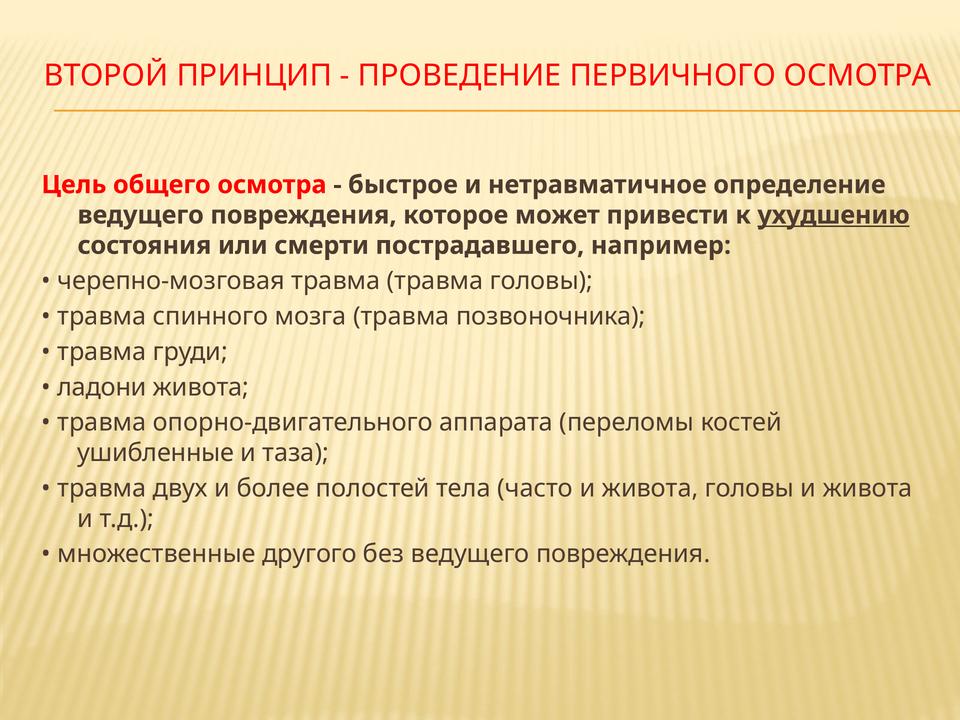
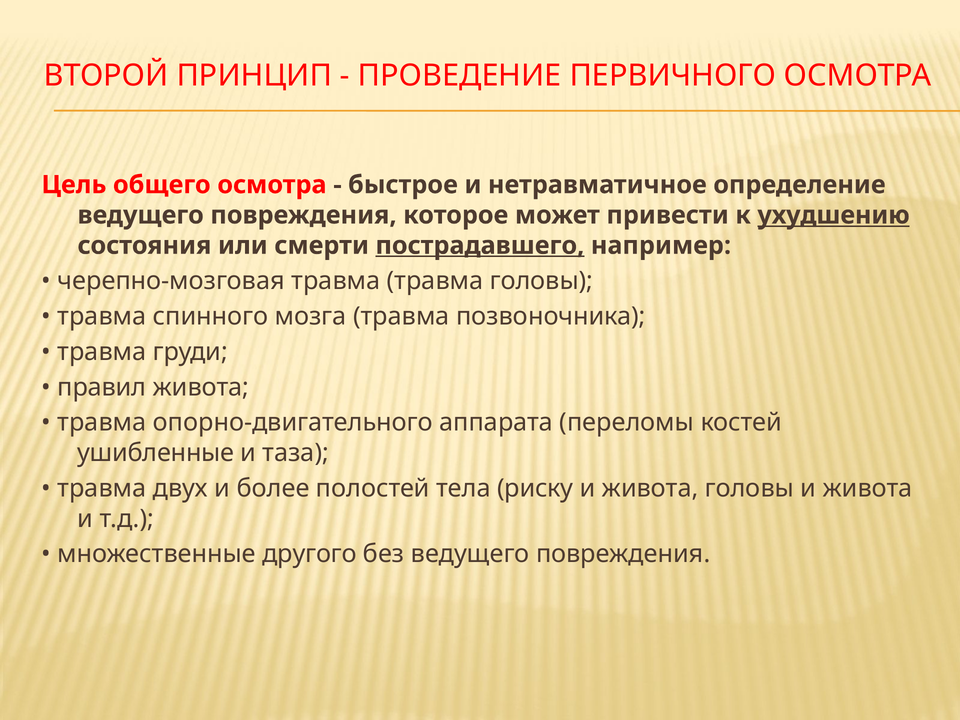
пострадавшего underline: none -> present (480, 246)
ладони: ладони -> правил (102, 387)
часто: часто -> риску (535, 488)
